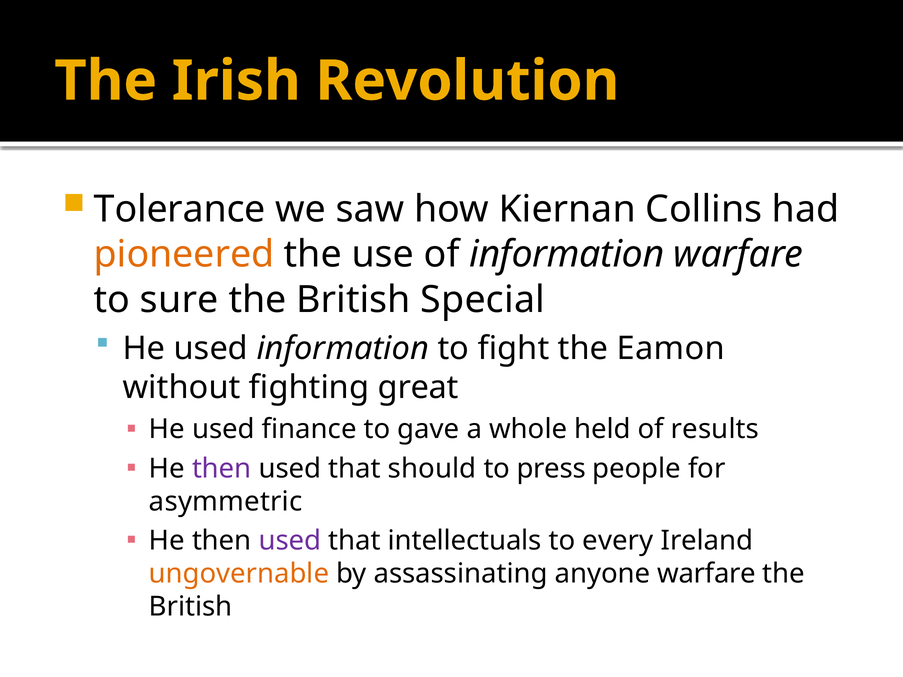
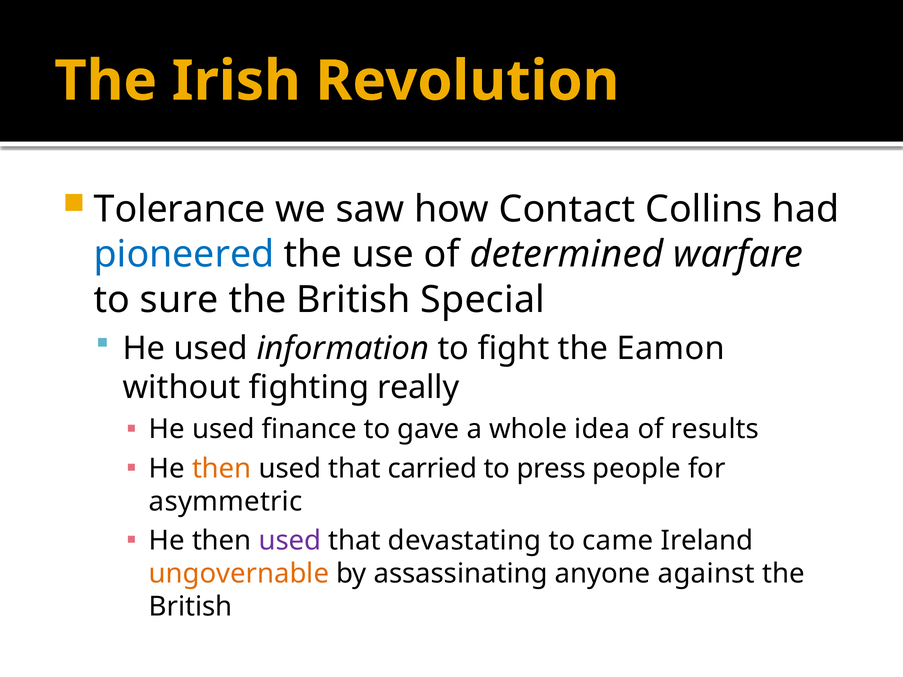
Kiernan: Kiernan -> Contact (567, 210)
pioneered colour: orange -> blue (184, 255)
of information: information -> determined (567, 255)
great: great -> really (418, 388)
held: held -> idea (602, 430)
then colour: purple -> orange (222, 469)
should: should -> carried (432, 469)
intellectuals: intellectuals -> devastating (465, 541)
every: every -> came (618, 541)
anyone warfare: warfare -> against (706, 574)
